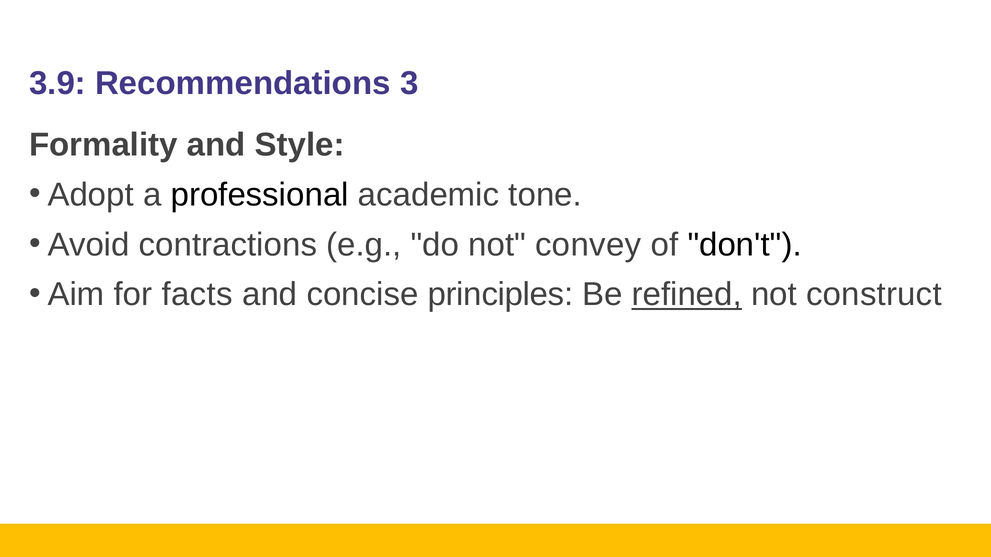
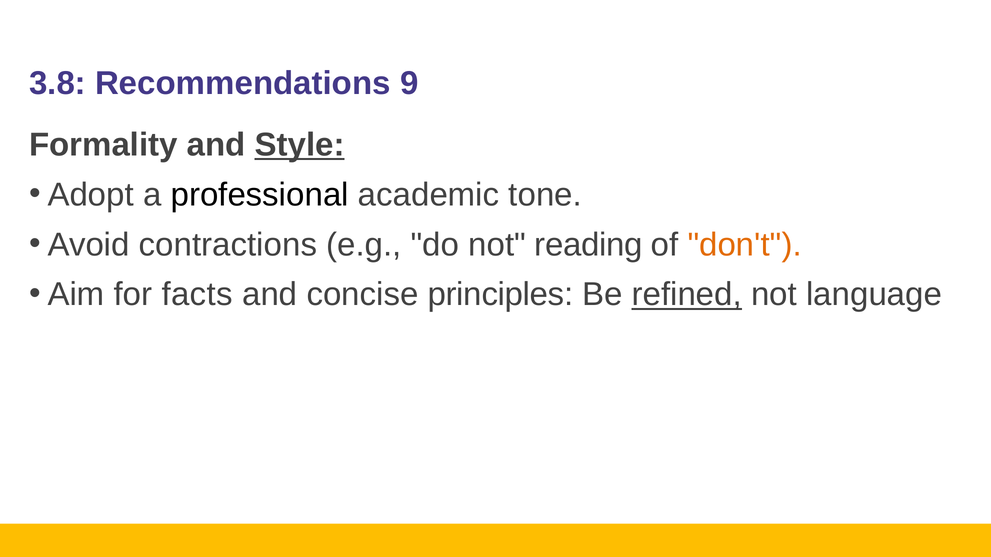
3.9: 3.9 -> 3.8 (57, 83)
3: 3 -> 9 (409, 83)
Style underline: none -> present (300, 145)
convey: convey -> reading (589, 245)
don't colour: black -> orange (745, 245)
construct: construct -> language (874, 295)
